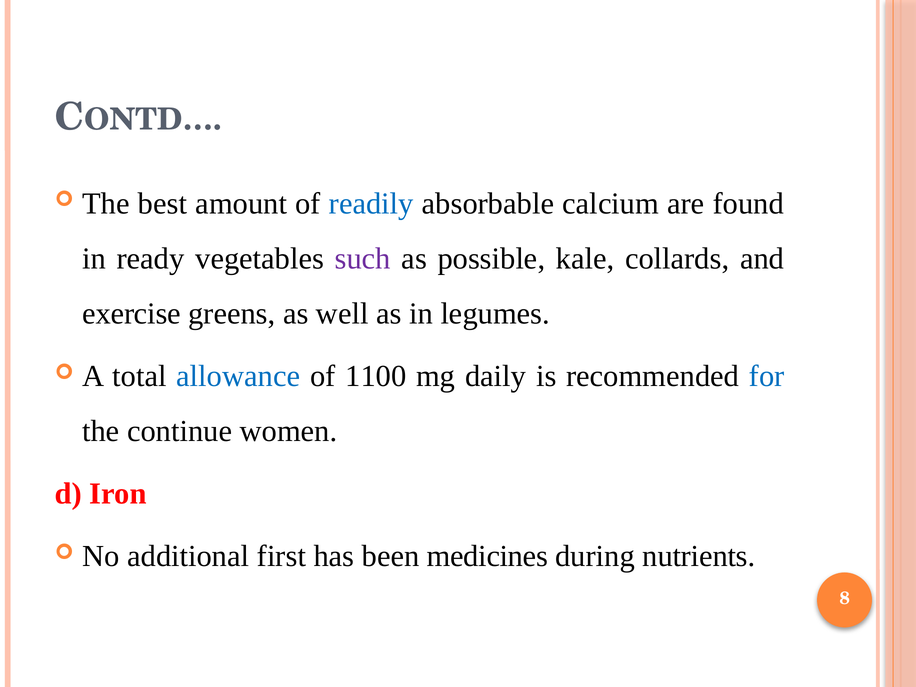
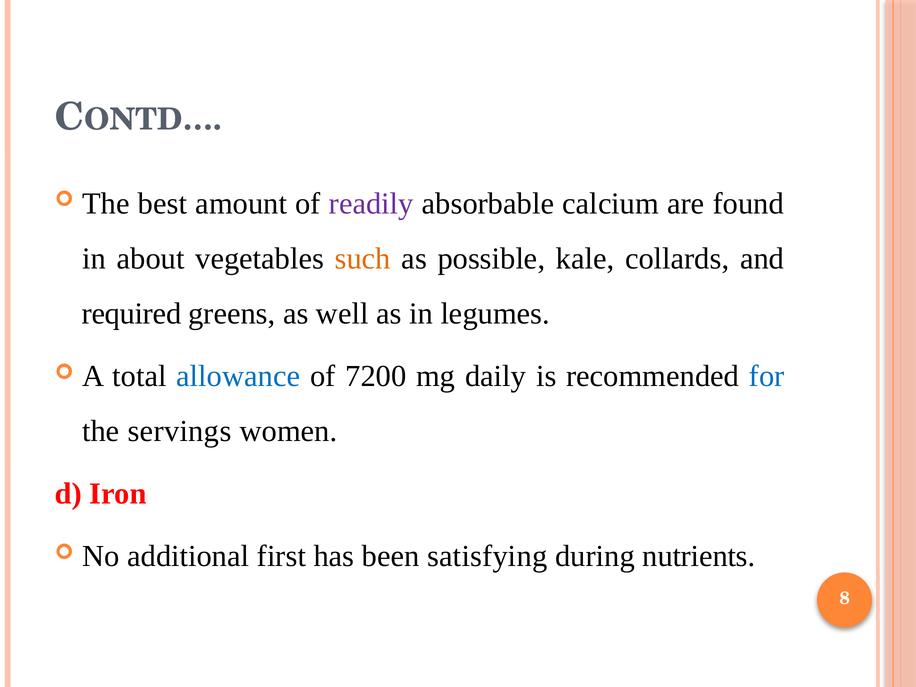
readily colour: blue -> purple (371, 204)
ready: ready -> about (151, 259)
such colour: purple -> orange (363, 259)
exercise: exercise -> required (132, 314)
1100: 1100 -> 7200 (376, 376)
continue: continue -> servings (179, 431)
medicines: medicines -> satisfying (487, 556)
